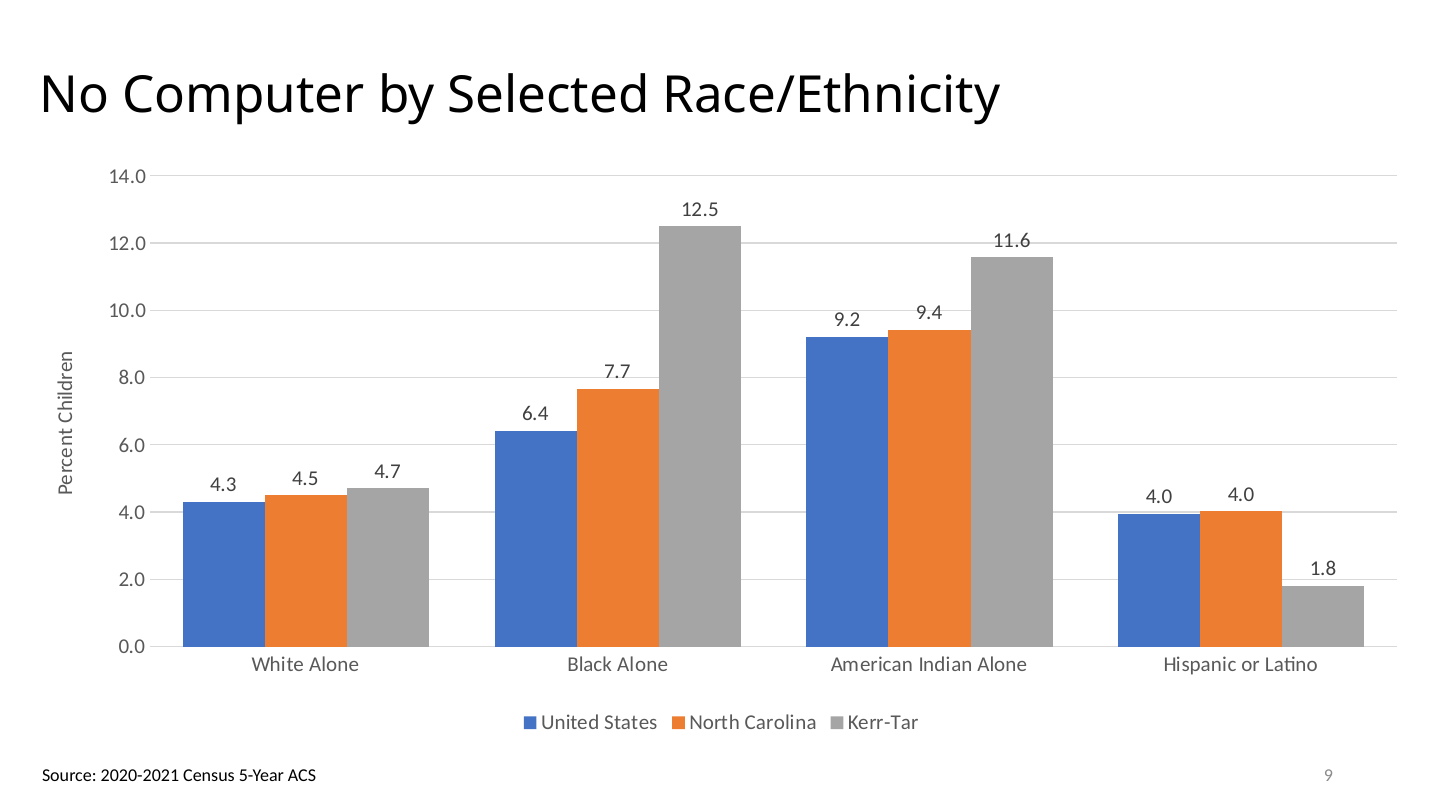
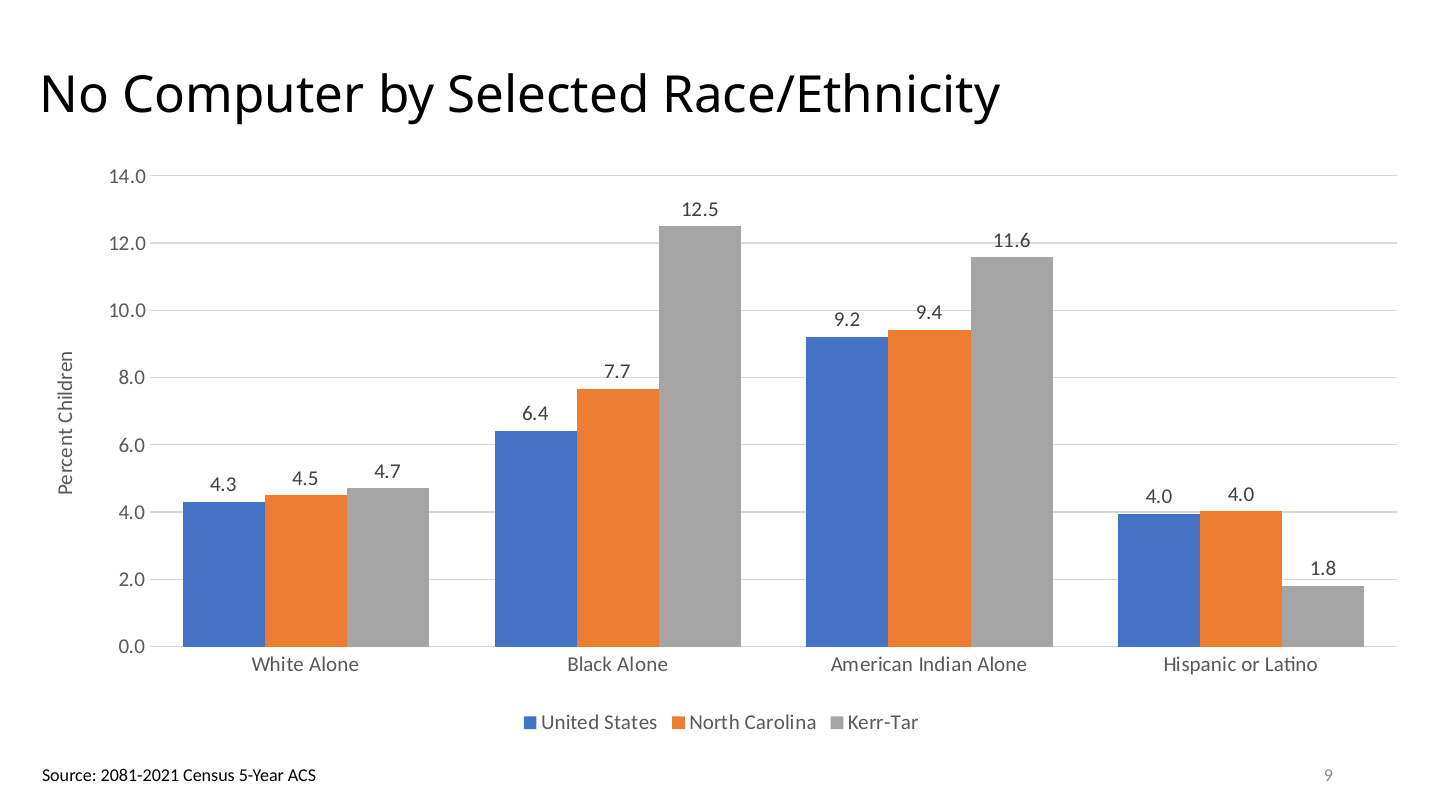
2020-2021: 2020-2021 -> 2081-2021 (140, 775)
